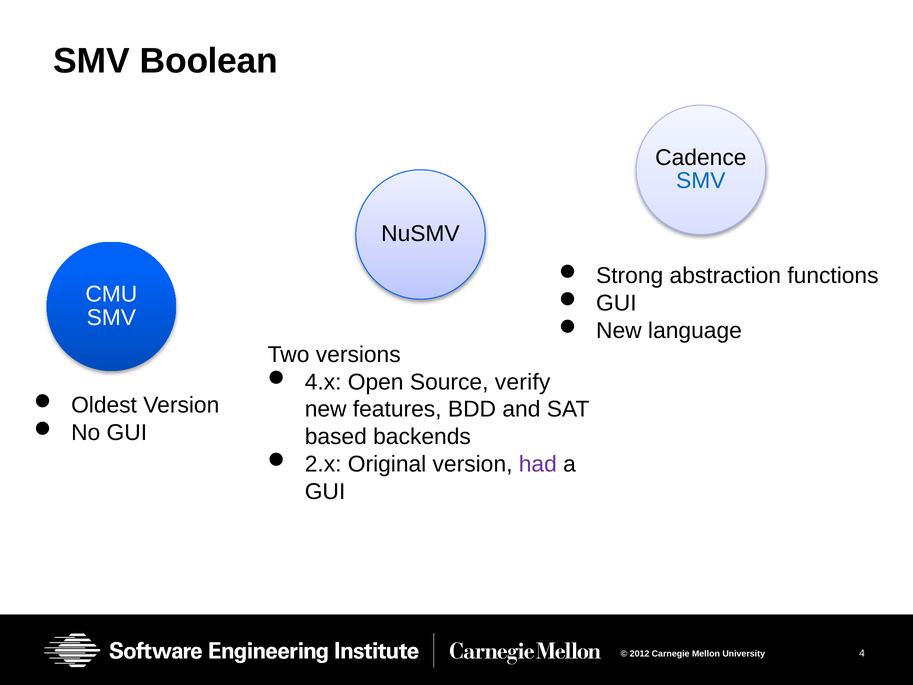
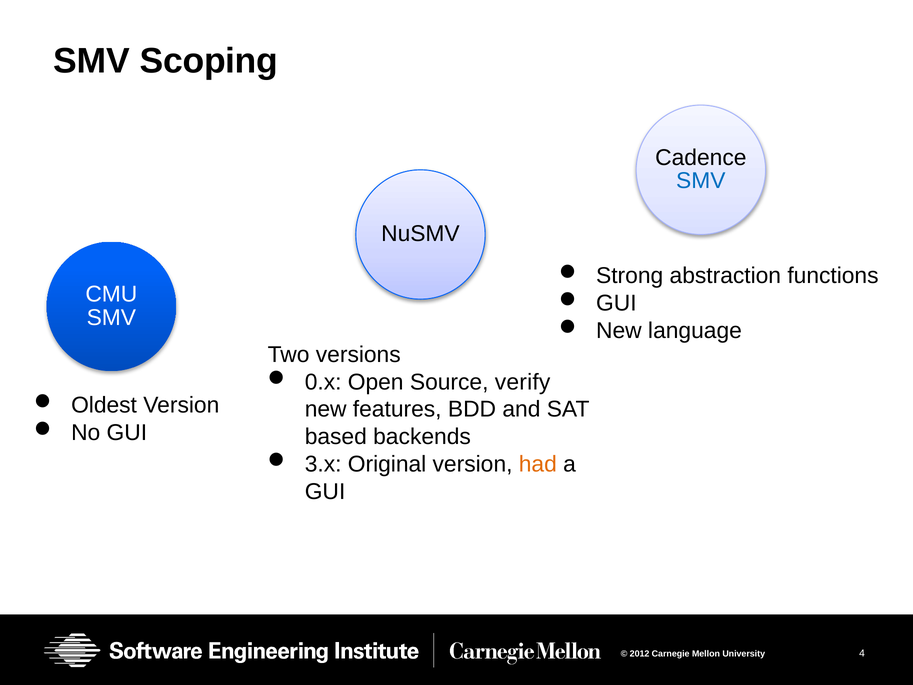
Boolean: Boolean -> Scoping (209, 61)
4.x: 4.x -> 0.x (323, 382)
2.x: 2.x -> 3.x (323, 464)
had colour: purple -> orange (538, 464)
